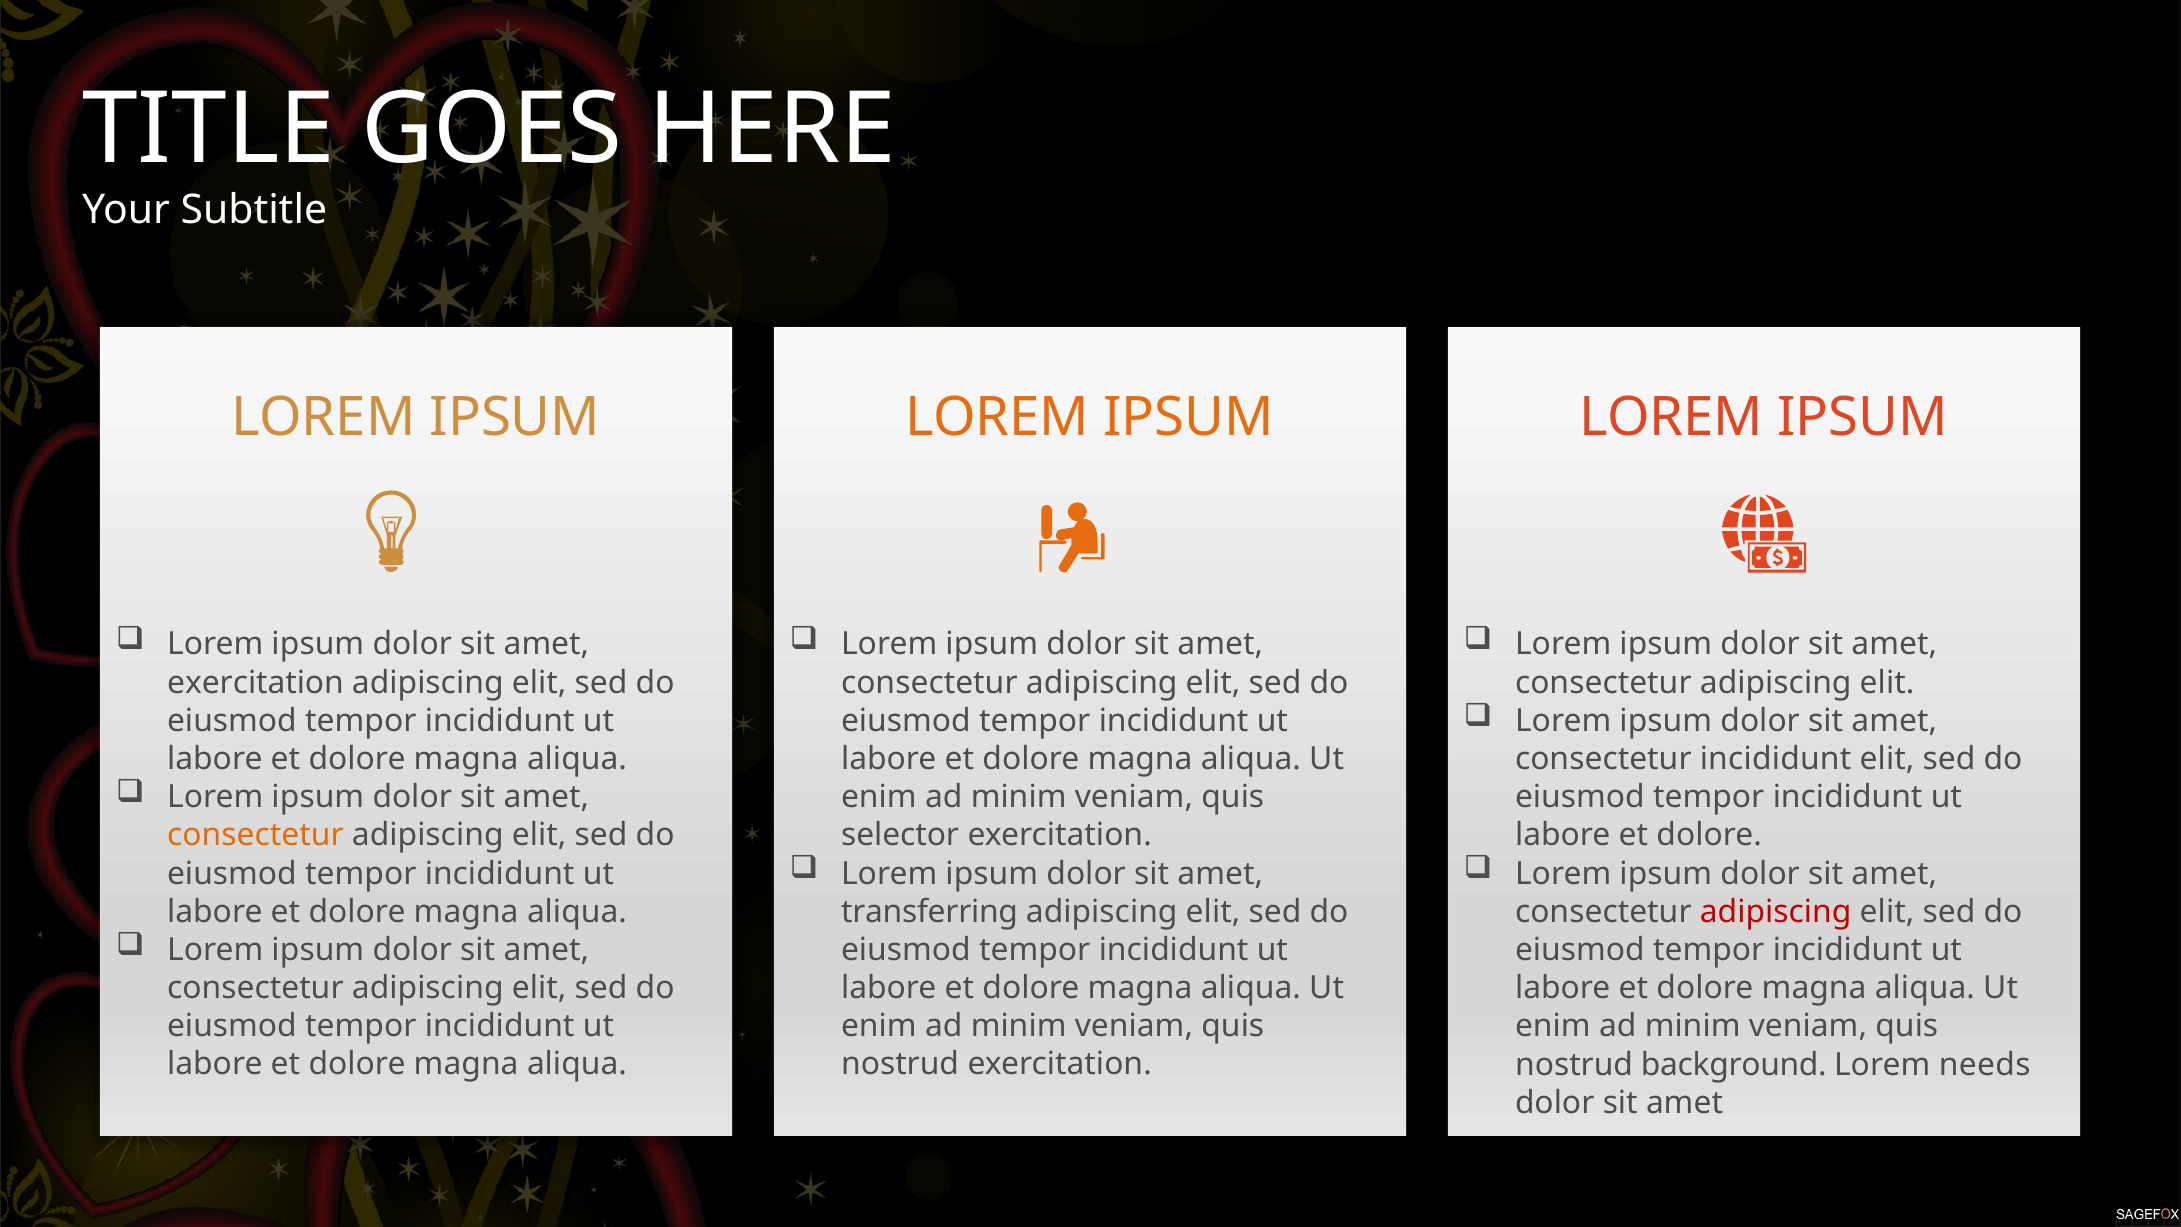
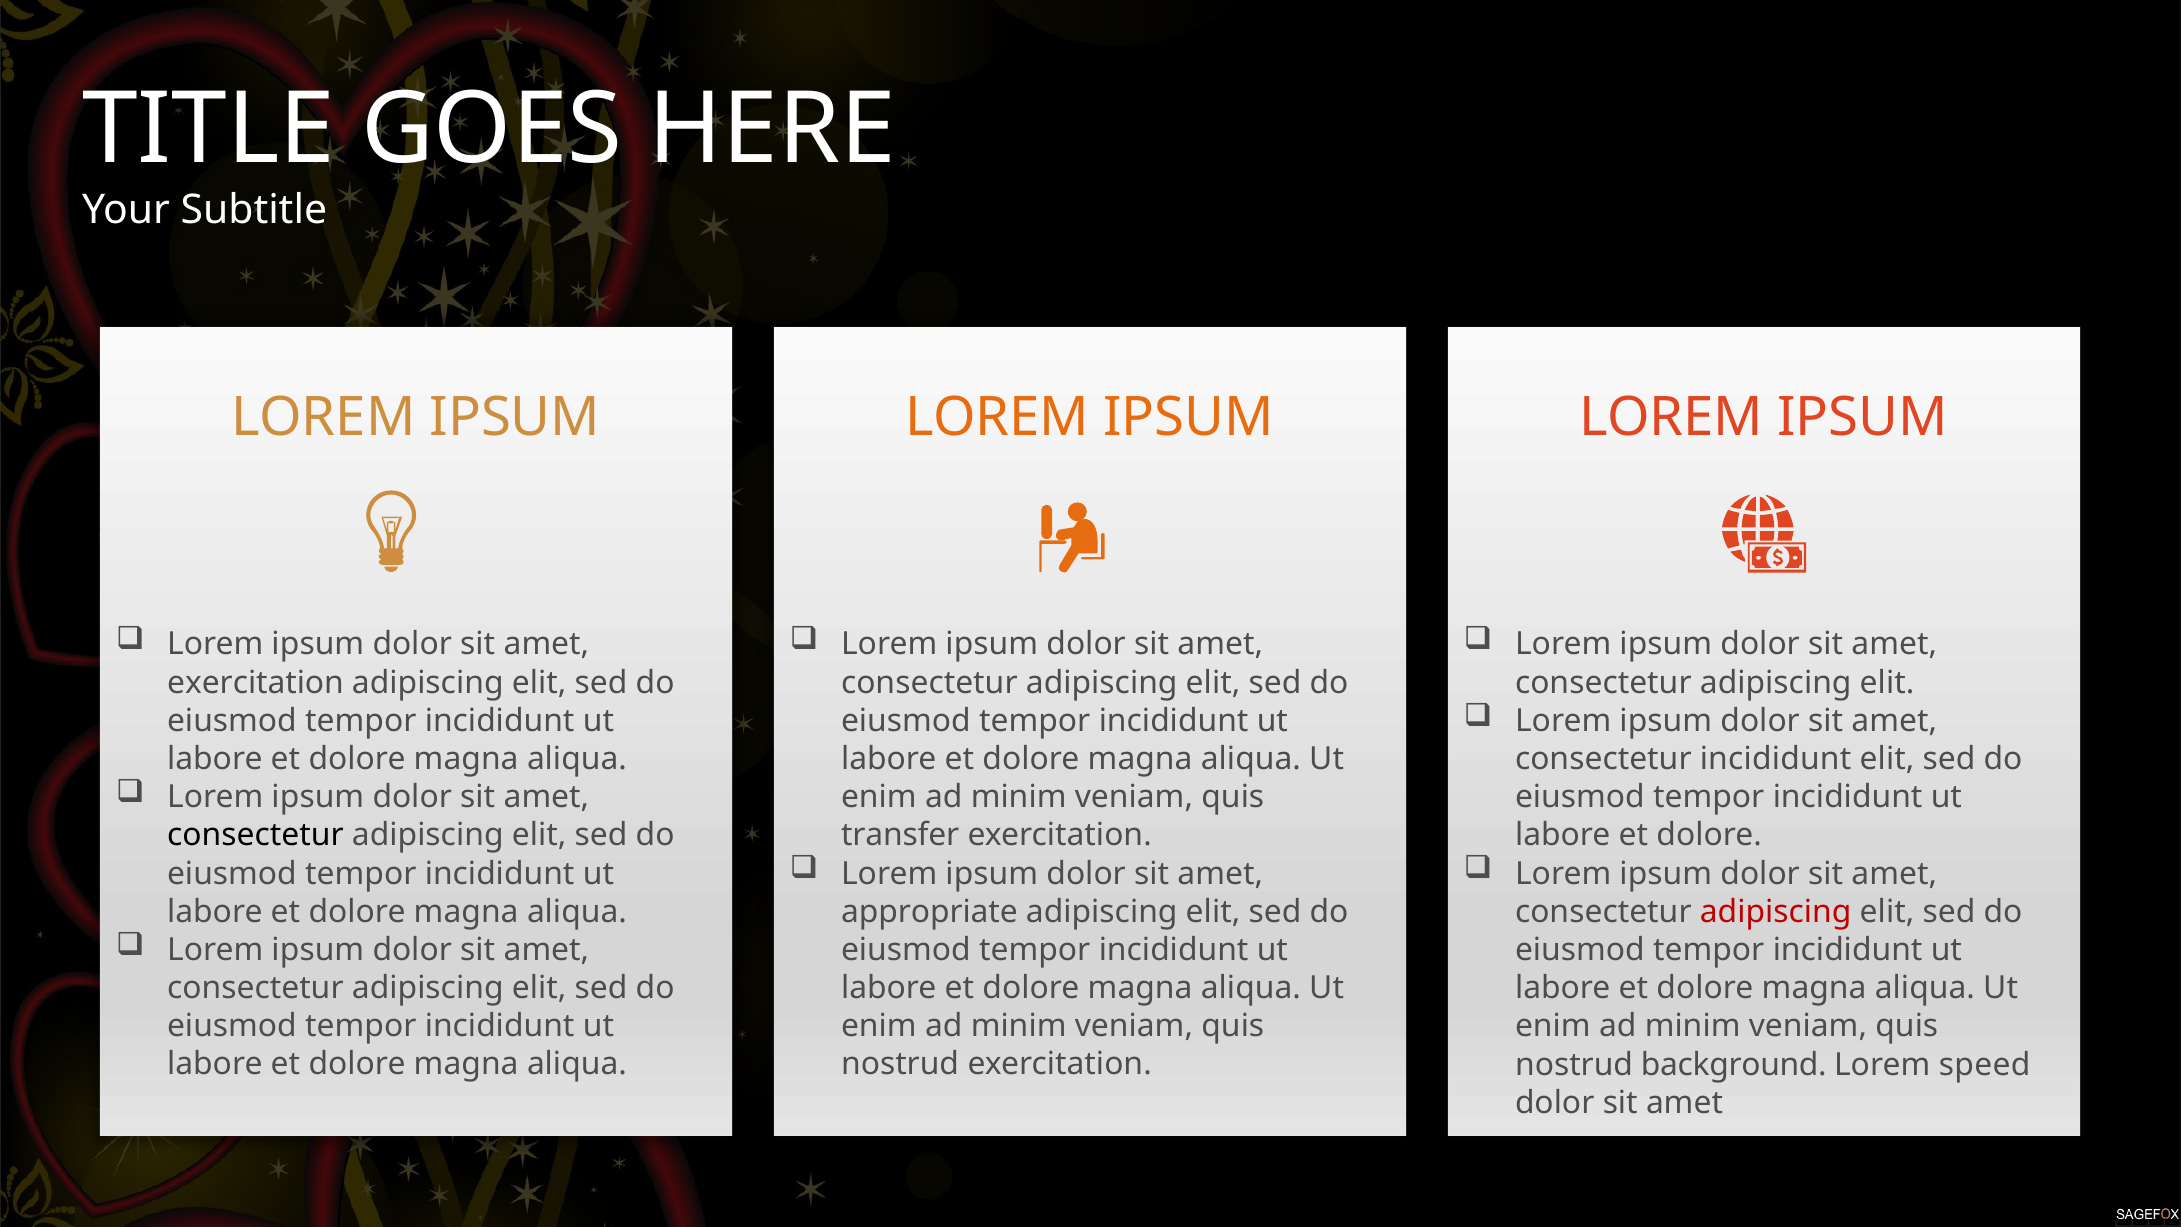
consectetur colour: orange -> black (255, 835)
selector: selector -> transfer (900, 835)
transferring: transferring -> appropriate (929, 912)
needs: needs -> speed (1985, 1064)
